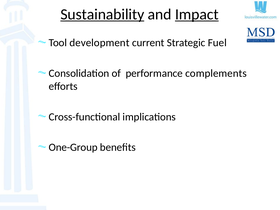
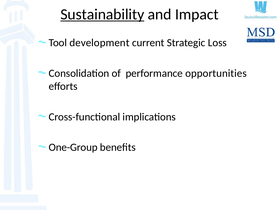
Impact underline: present -> none (197, 14)
Fuel: Fuel -> Loss (217, 43)
complements: complements -> opportunities (216, 73)
